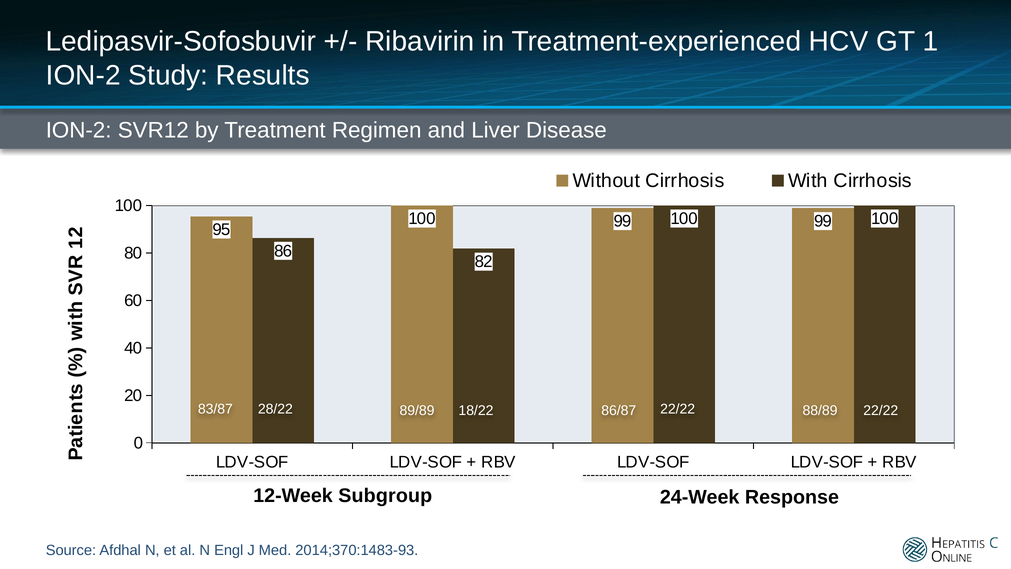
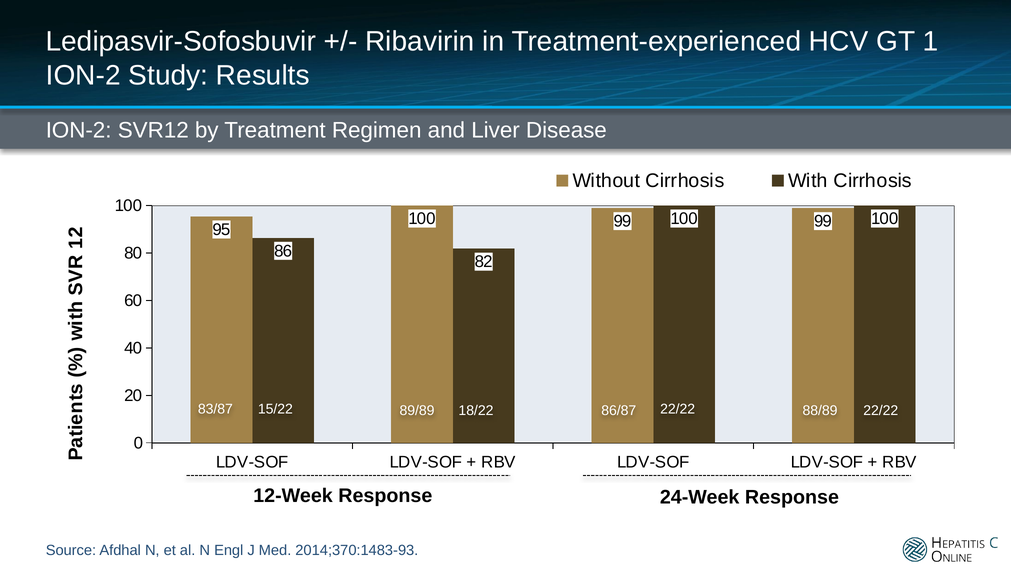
28/22: 28/22 -> 15/22 (275, 409)
12-Week Subgroup: Subgroup -> Response (385, 496)
